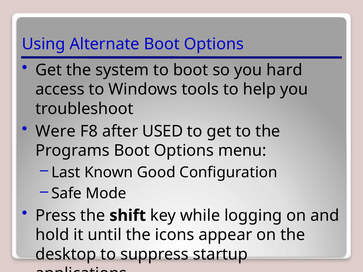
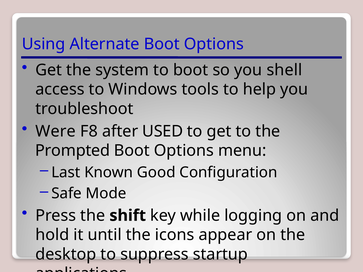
hard: hard -> shell (284, 70)
Programs: Programs -> Prompted (73, 151)
